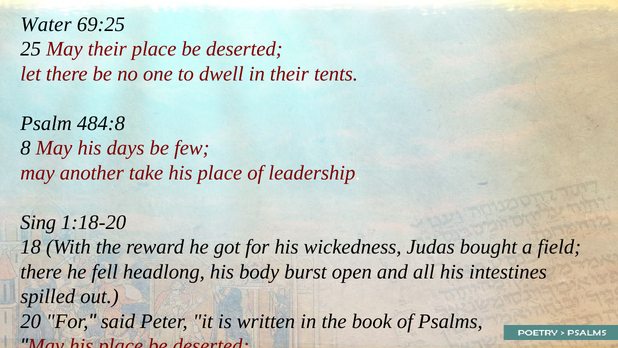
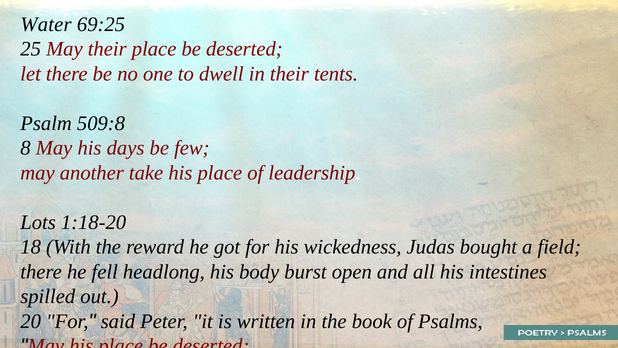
484:8: 484:8 -> 509:8 (101, 123)
Sing: Sing -> Lots (38, 222)
